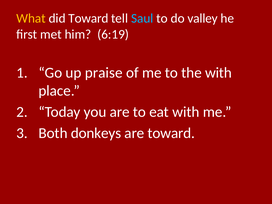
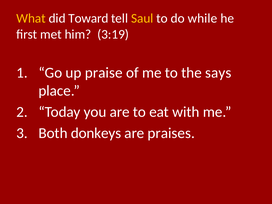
Saul colour: light blue -> yellow (142, 18)
valley: valley -> while (202, 18)
6:19: 6:19 -> 3:19 (113, 34)
the with: with -> says (218, 73)
are toward: toward -> praises (171, 133)
